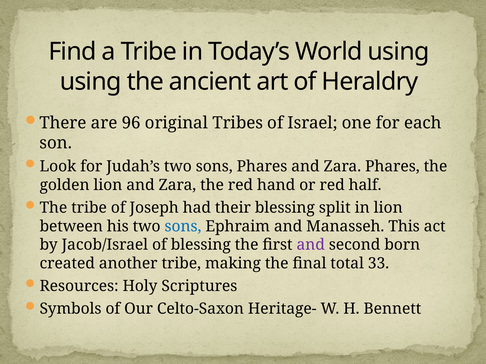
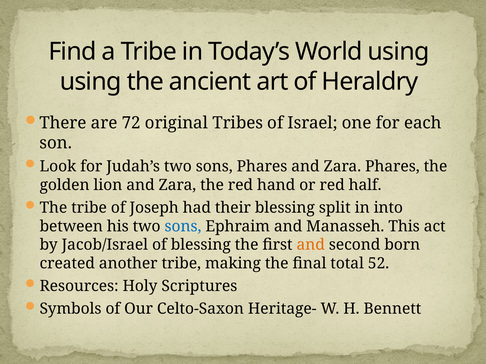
96: 96 -> 72 (131, 123)
in lion: lion -> into (388, 208)
and colour: purple -> orange (311, 245)
33: 33 -> 52 (379, 264)
